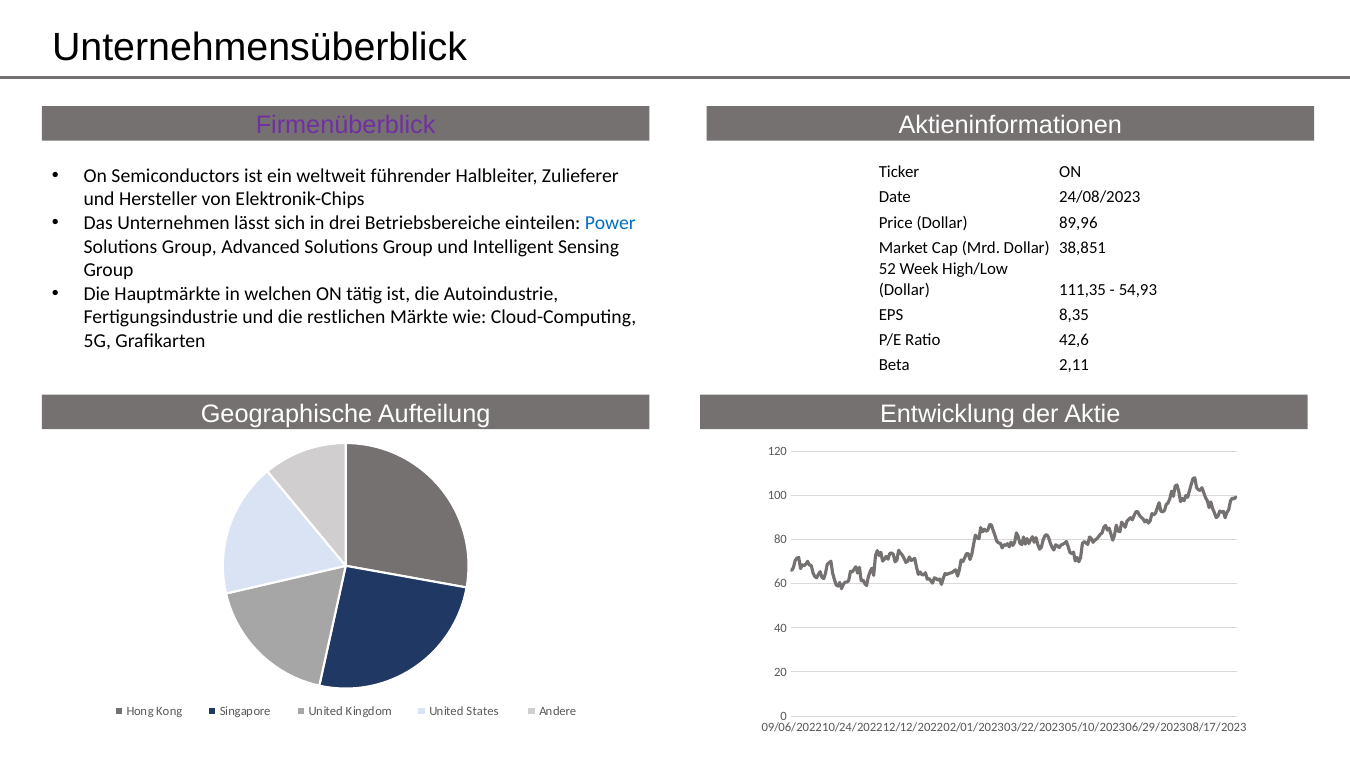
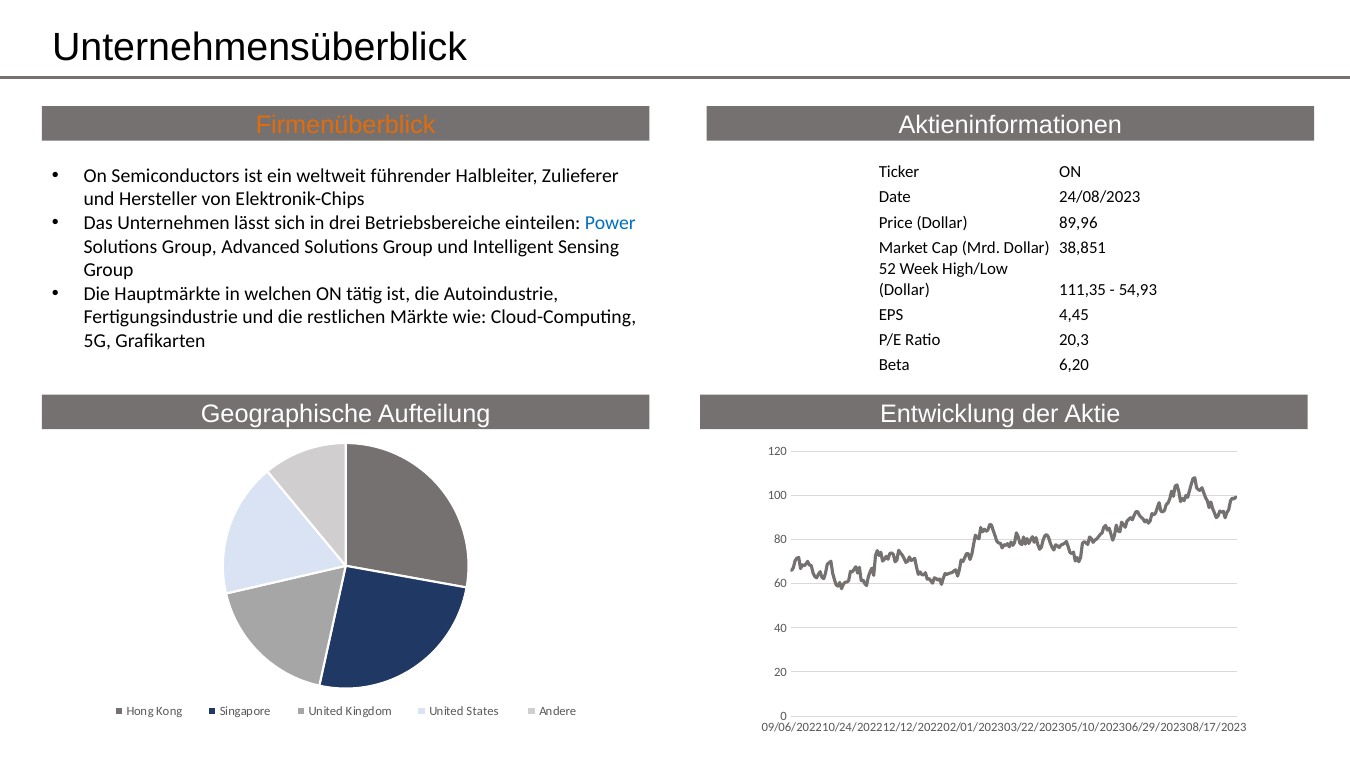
Firmenüberblick colour: purple -> orange (346, 125)
8,35: 8,35 -> 4,45 (1074, 315)
42,6: 42,6 -> 20,3 (1074, 340)
2,11: 2,11 -> 6,20 (1074, 365)
